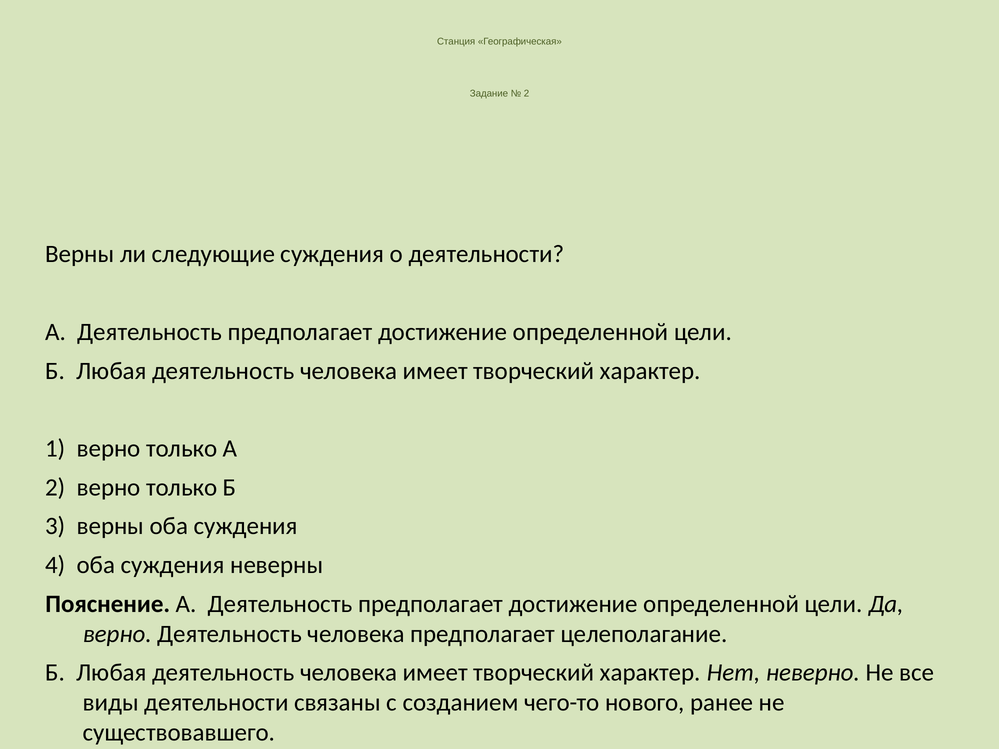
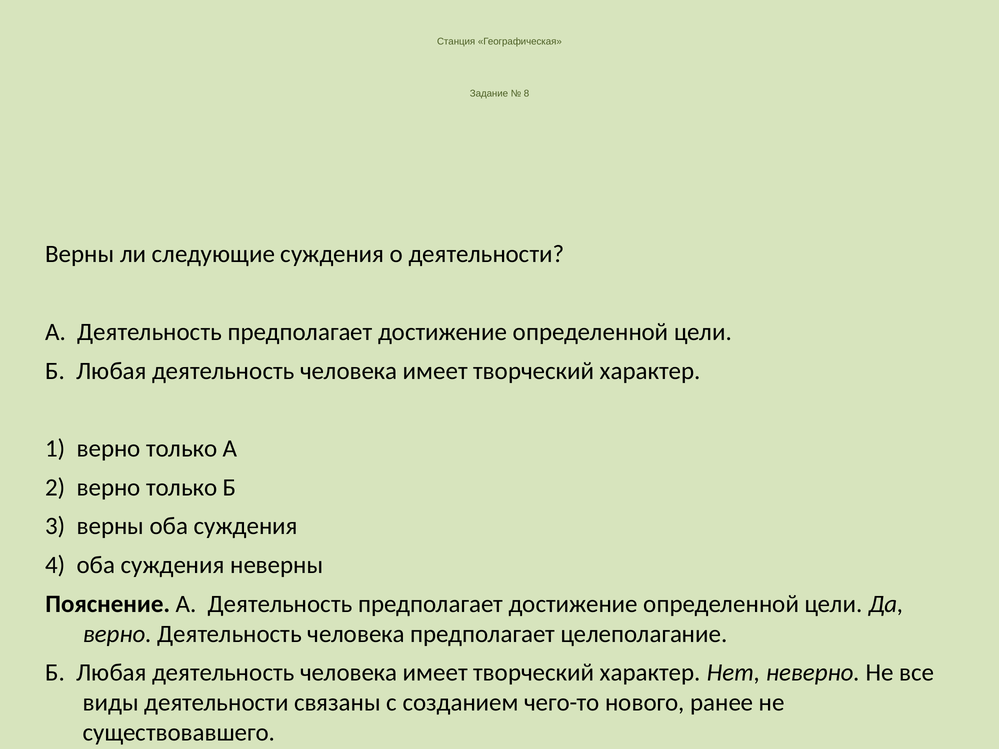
2: 2 -> 8 (527, 94)
